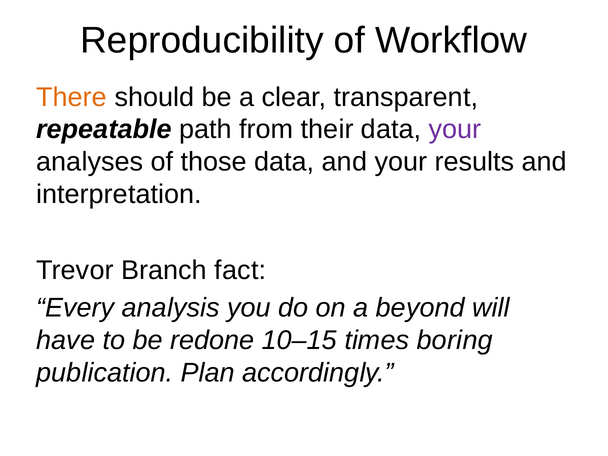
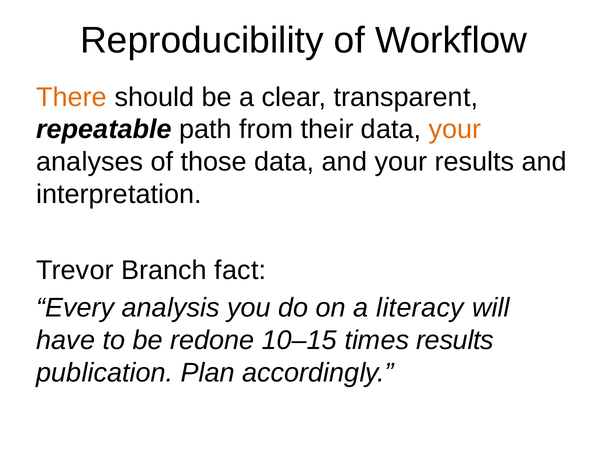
your colour: purple -> orange (455, 130)
beyond: beyond -> literacy (420, 308)
times boring: boring -> results (455, 340)
